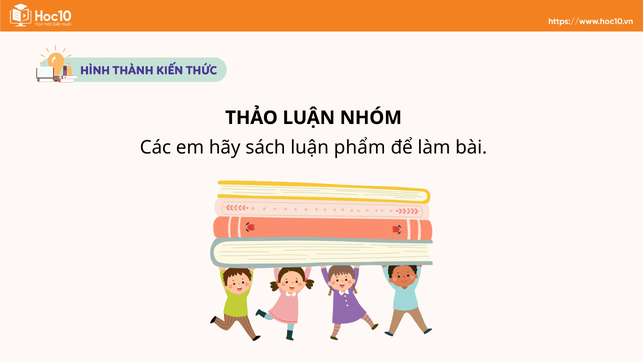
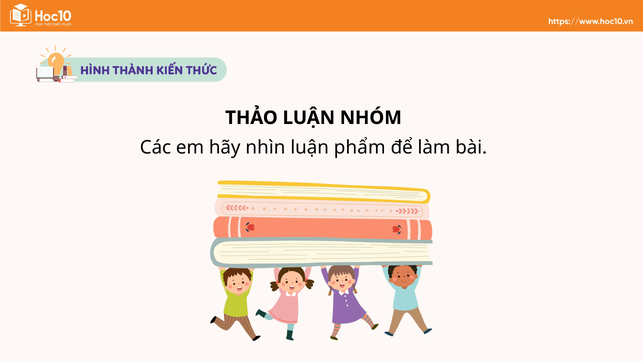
sách: sách -> nhìn (265, 147)
